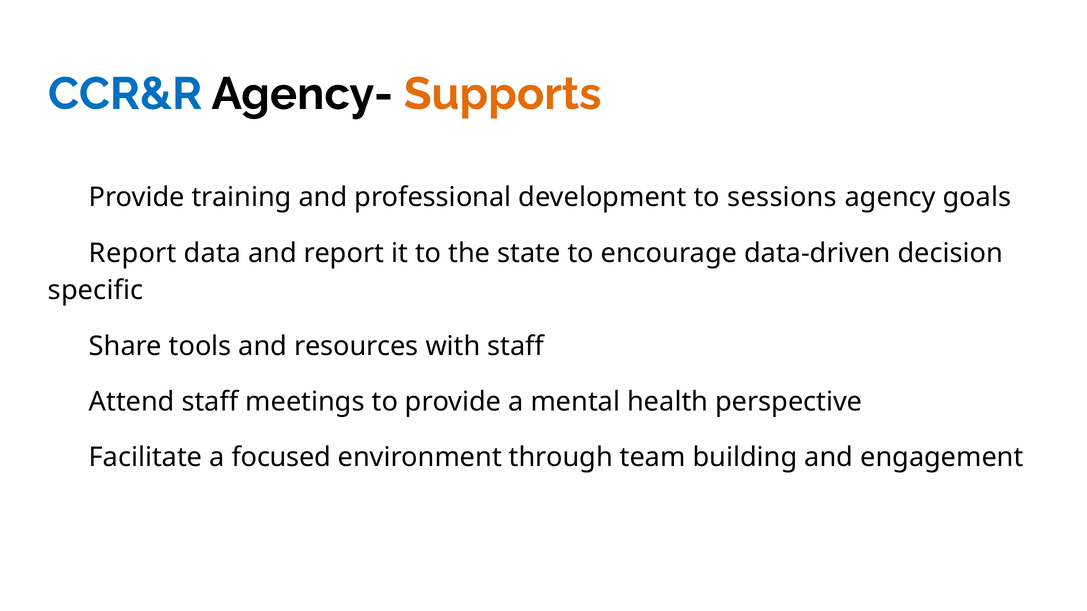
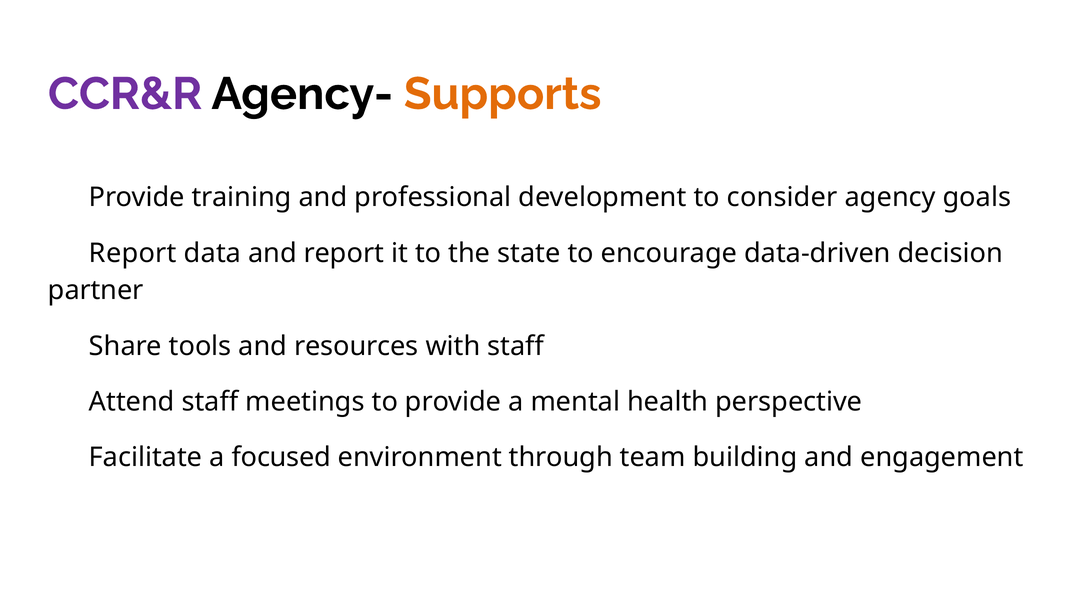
CCR&R colour: blue -> purple (125, 94)
sessions: sessions -> consider (782, 198)
specific: specific -> partner (96, 291)
